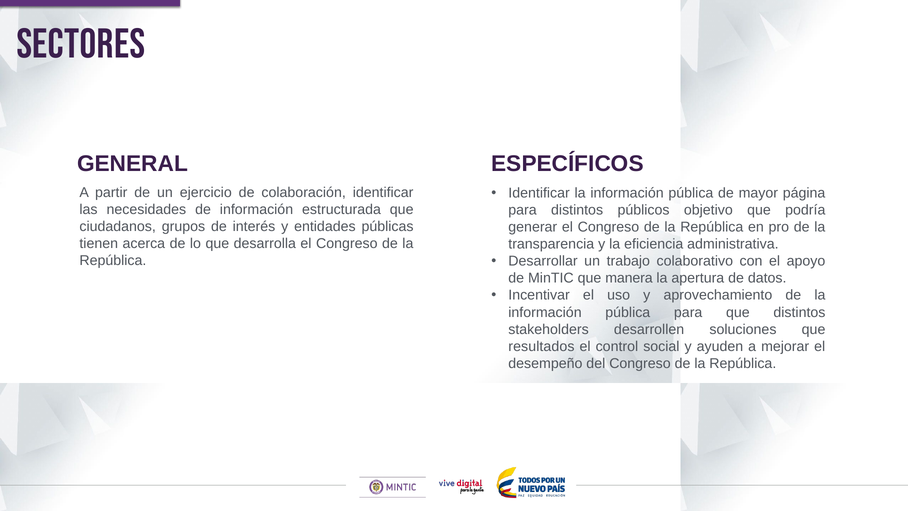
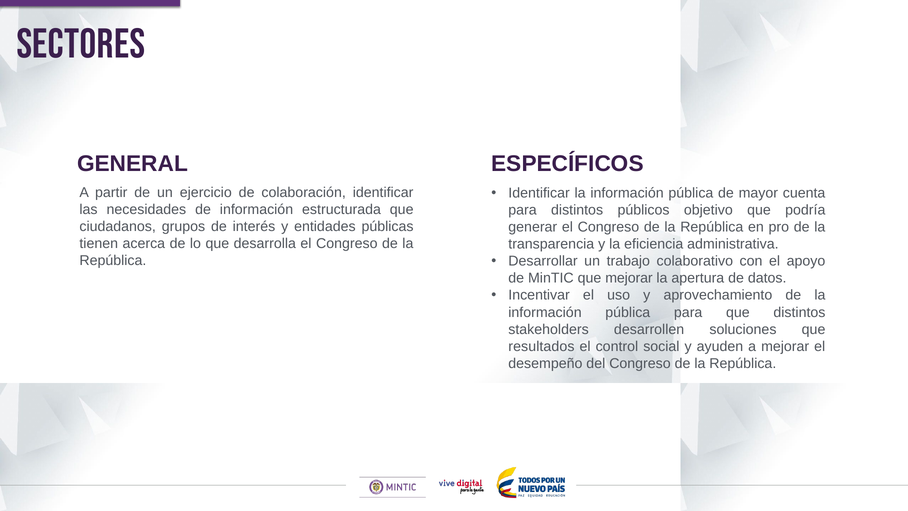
página: página -> cuenta (804, 193)
que manera: manera -> mejorar (629, 278)
